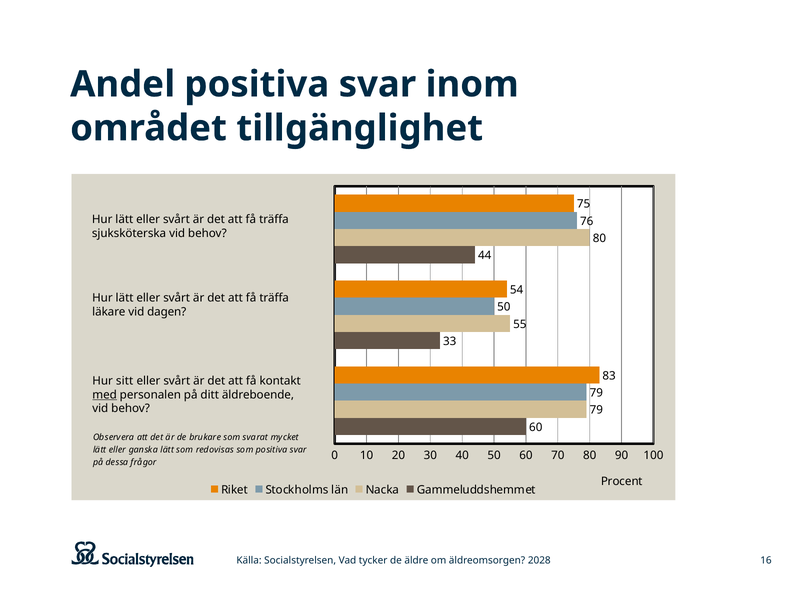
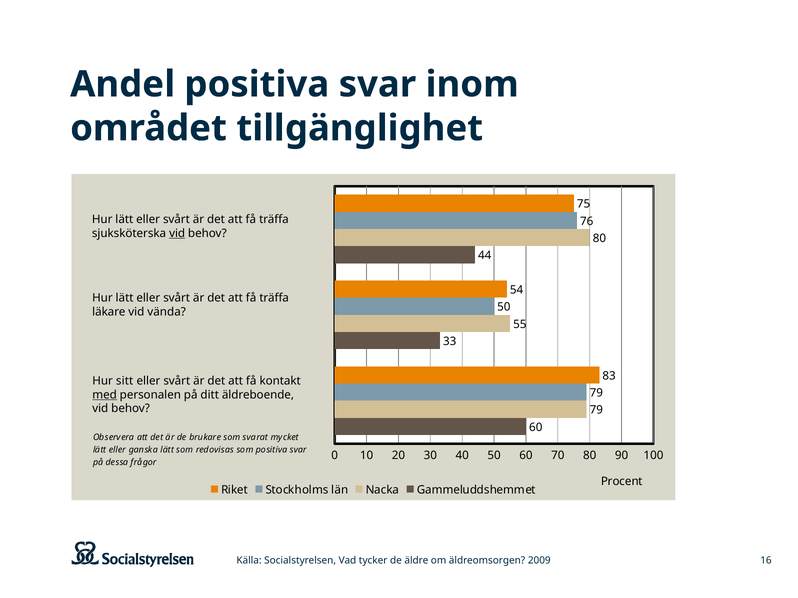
vid underline: none -> present (177, 234)
dagen: dagen -> vända (167, 312)
2028: 2028 -> 2009 (539, 561)
